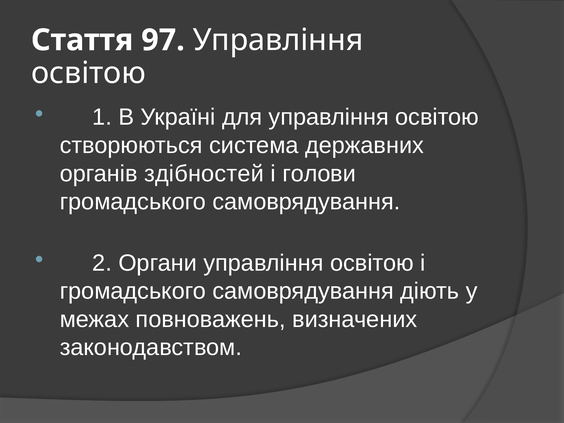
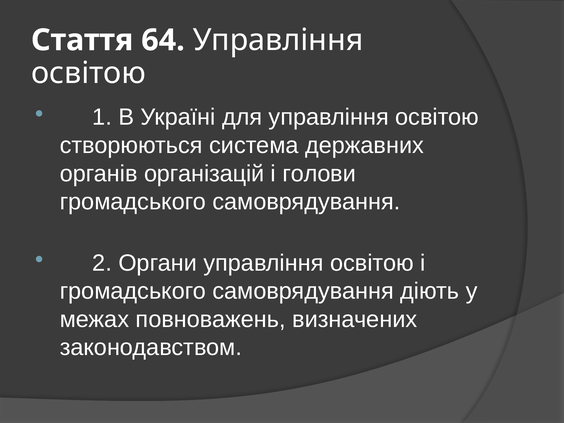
97: 97 -> 64 (163, 40)
здібностей: здібностей -> організацій (204, 174)
